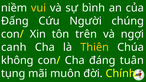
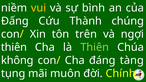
Người: Người -> Thành (86, 21)
canh: canh -> thiên (14, 47)
Thiên colour: yellow -> light green (95, 47)
tuân: tuân -> tàng (132, 60)
